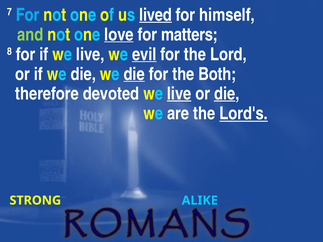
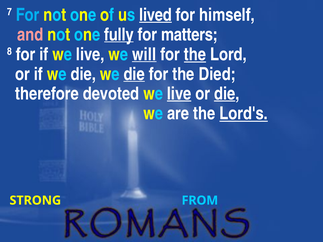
and colour: light green -> pink (30, 35)
love: love -> fully (119, 35)
evil: evil -> will (144, 54)
the underline: none -> present (195, 54)
Both: Both -> Died (217, 74)
ALIKE: ALIKE -> FROM (200, 201)
